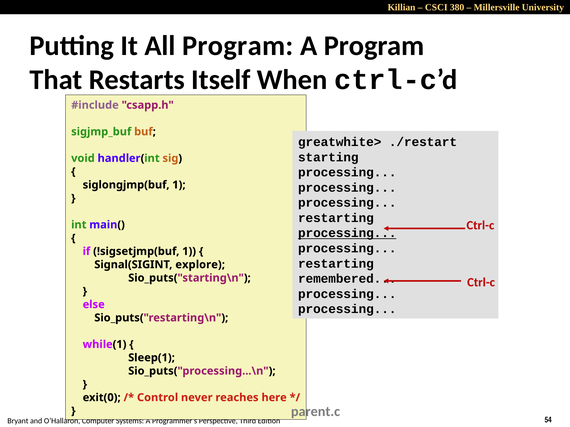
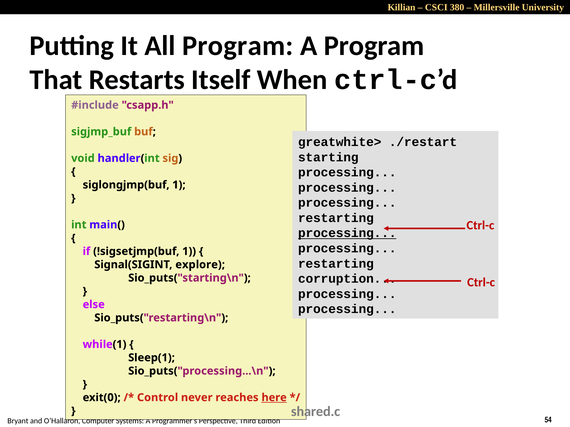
remembered: remembered -> corruption (347, 279)
here underline: none -> present (274, 398)
parent.c: parent.c -> shared.c (316, 412)
